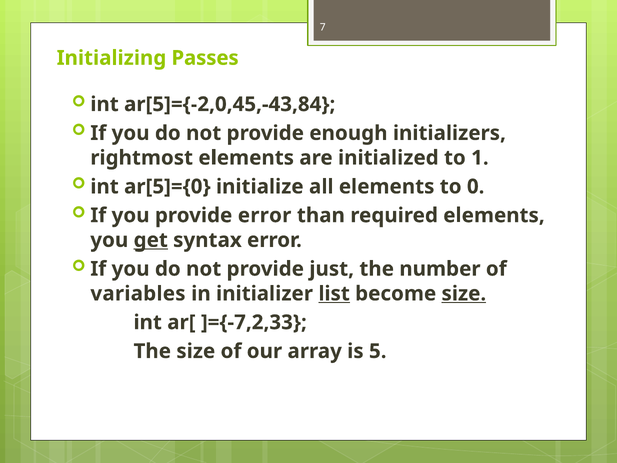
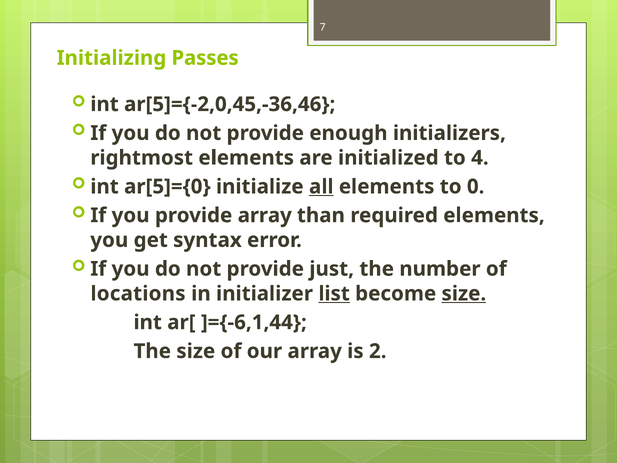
ar[5]={-2,0,45,-43,84: ar[5]={-2,0,45,-43,84 -> ar[5]={-2,0,45,-36,46 (230, 104)
1: 1 -> 4 (480, 158)
all underline: none -> present (321, 187)
provide error: error -> array (265, 215)
get underline: present -> none (151, 240)
variables: variables -> locations (138, 293)
]={-7,2,33: ]={-7,2,33 -> ]={-6,1,44 (254, 322)
5: 5 -> 2 (378, 351)
